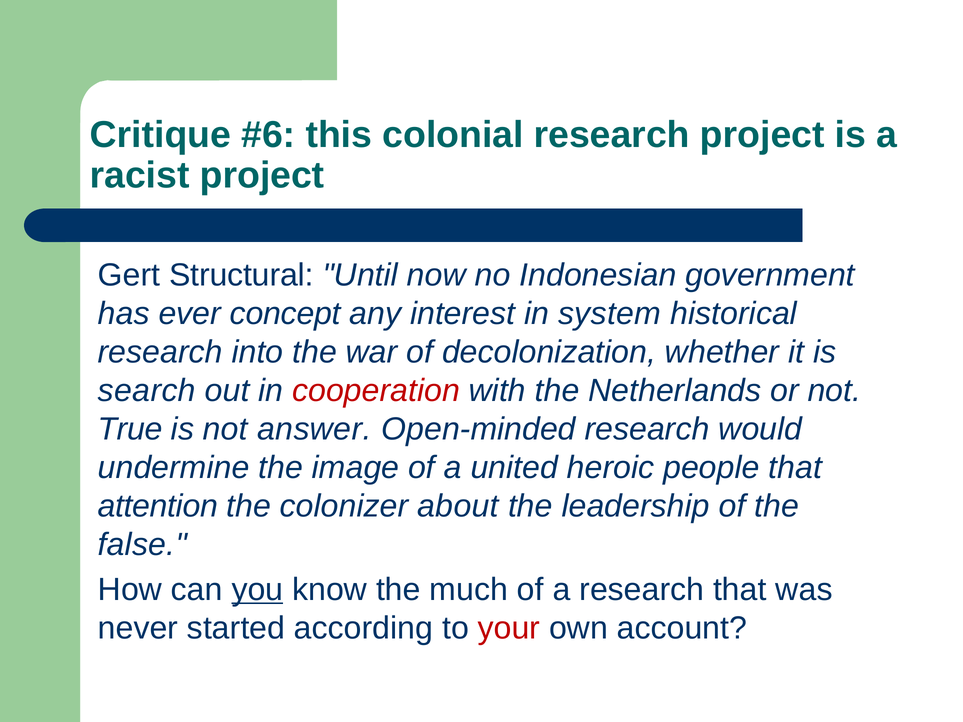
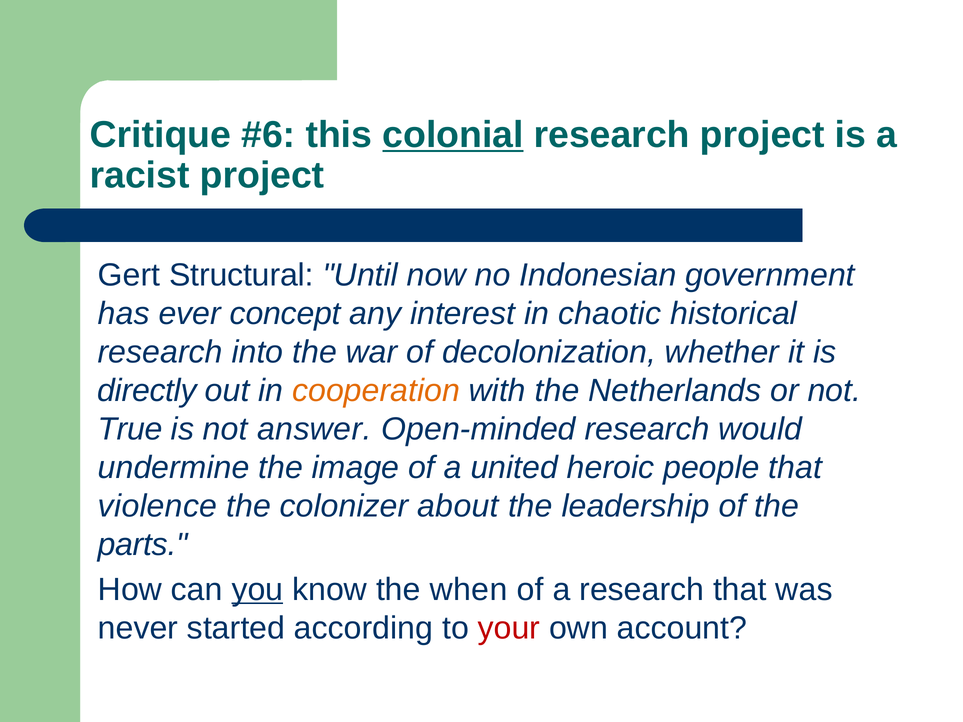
colonial underline: none -> present (453, 135)
system: system -> chaotic (610, 314)
search: search -> directly (147, 391)
cooperation colour: red -> orange (376, 391)
attention: attention -> violence (158, 506)
false: false -> parts (143, 545)
much: much -> when (469, 590)
